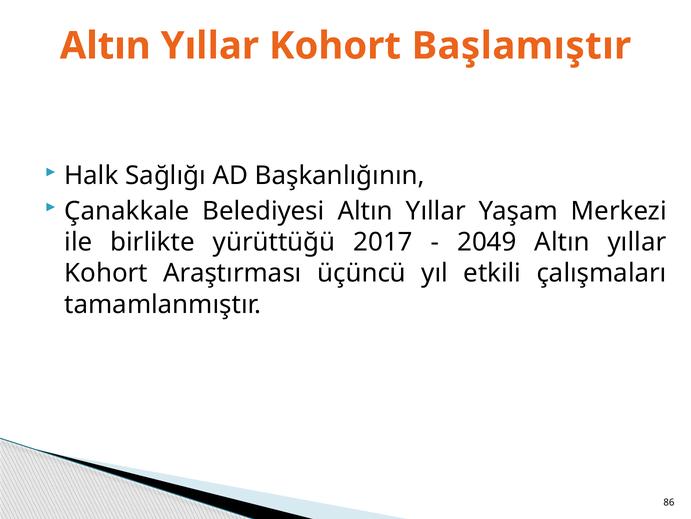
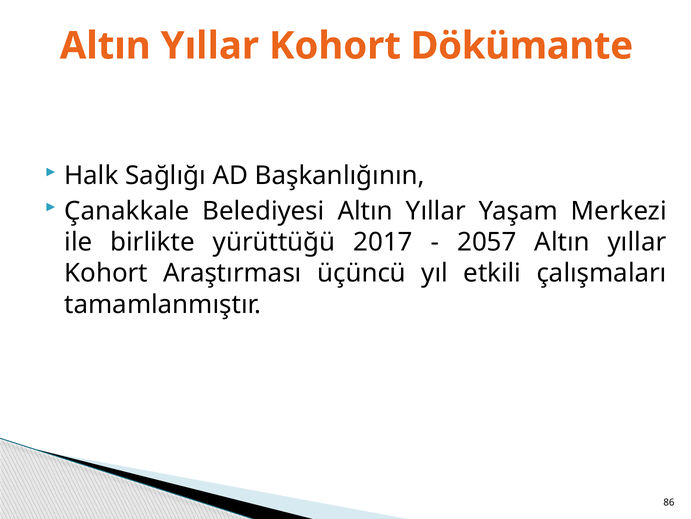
Başlamıştır: Başlamıştır -> Dökümante (522, 46)
2049: 2049 -> 2057 (487, 242)
